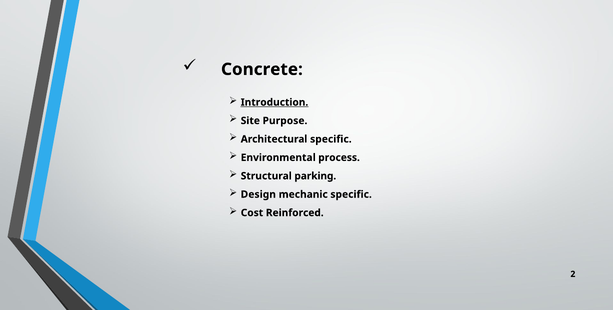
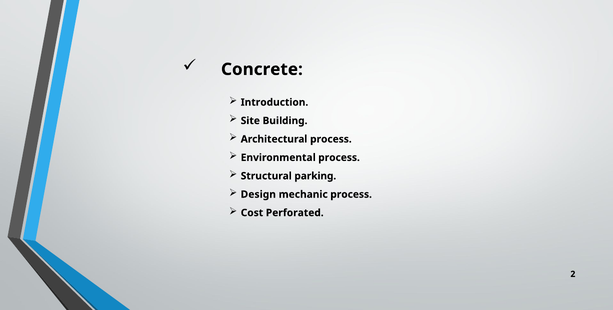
Introduction underline: present -> none (275, 102)
Purpose: Purpose -> Building (285, 121)
Architectural specific: specific -> process (331, 139)
mechanic specific: specific -> process (351, 194)
Reinforced: Reinforced -> Perforated (295, 213)
